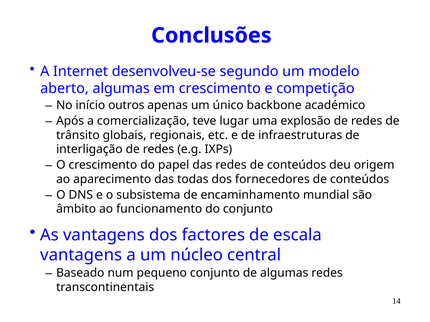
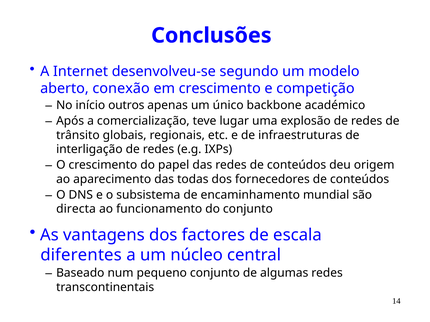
aberto algumas: algumas -> conexão (121, 89)
âmbito: âmbito -> directa (76, 209)
vantagens: vantagens -> diferentes (81, 255)
